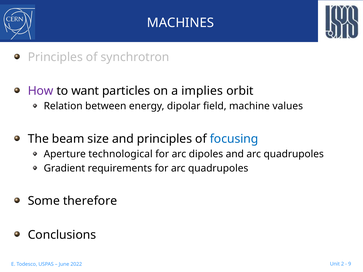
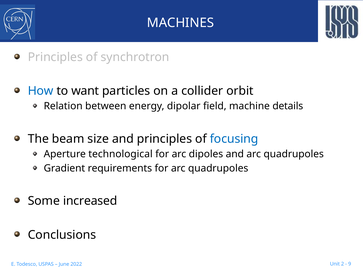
How colour: purple -> blue (41, 91)
implies: implies -> collider (202, 91)
values: values -> details (288, 106)
therefore: therefore -> increased (90, 201)
